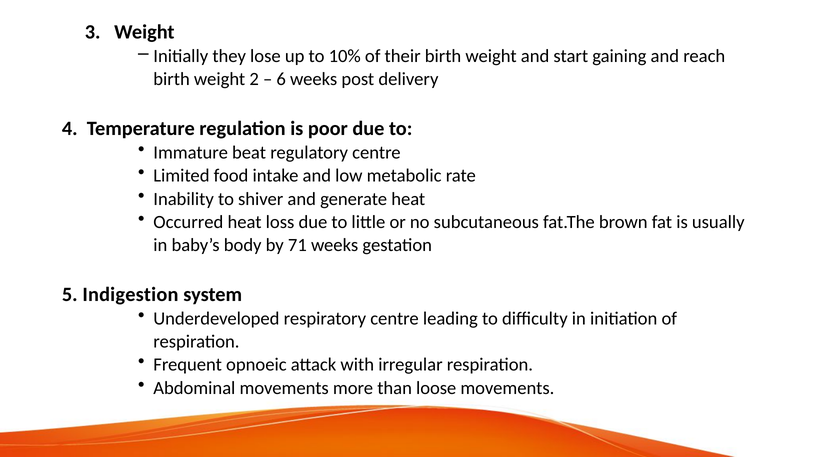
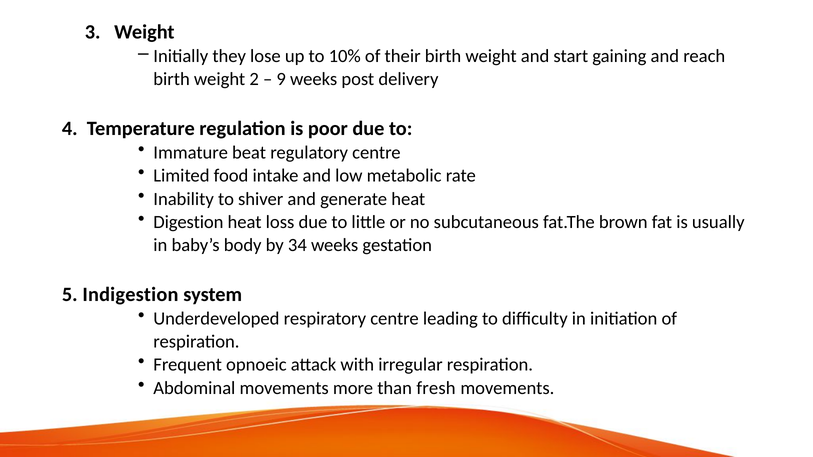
6: 6 -> 9 (281, 79)
Occurred: Occurred -> Digestion (188, 222)
71: 71 -> 34 (297, 245)
loose: loose -> fresh (436, 388)
